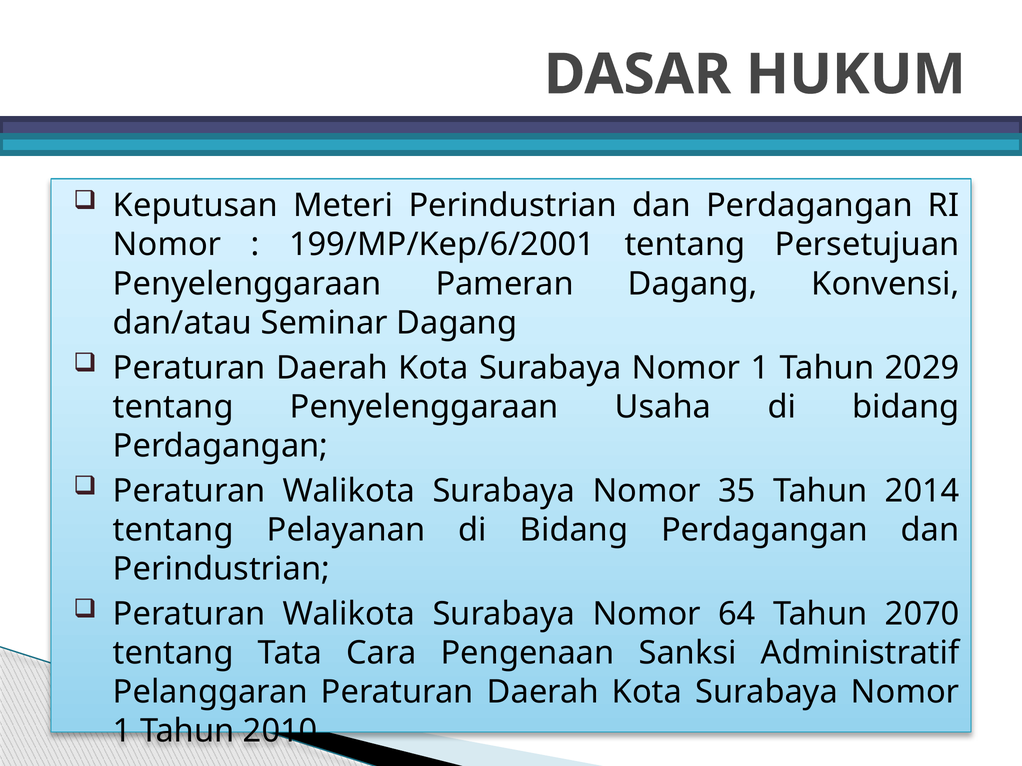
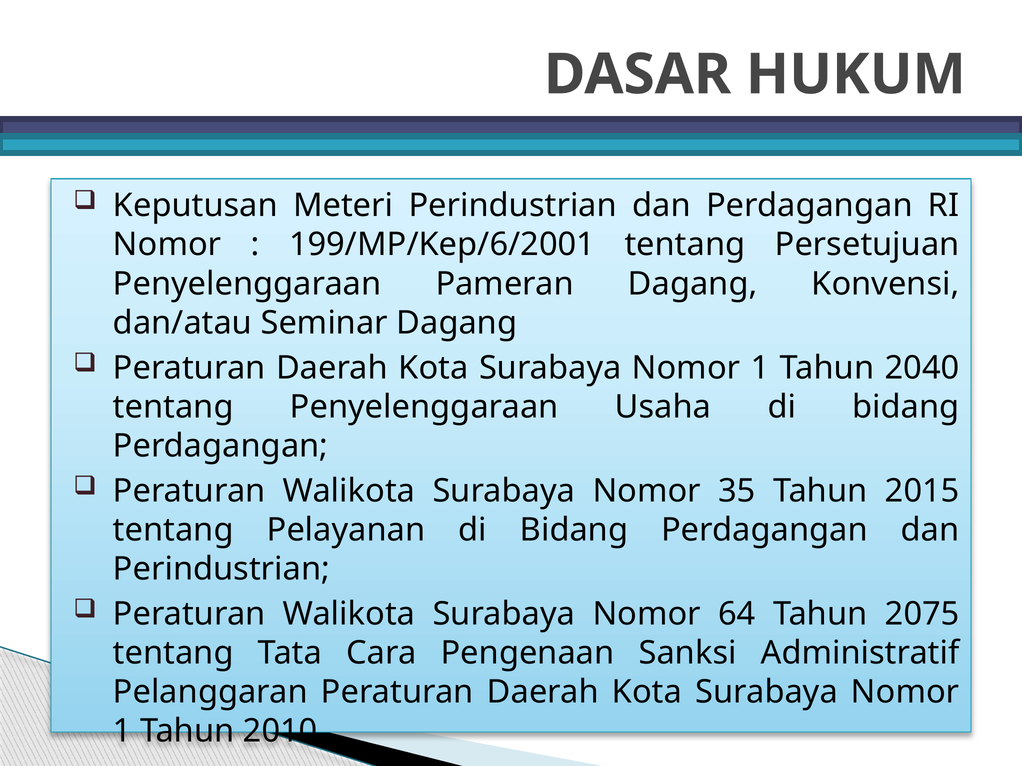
2029: 2029 -> 2040 (922, 368)
2014: 2014 -> 2015 (922, 491)
2070: 2070 -> 2075 (922, 614)
